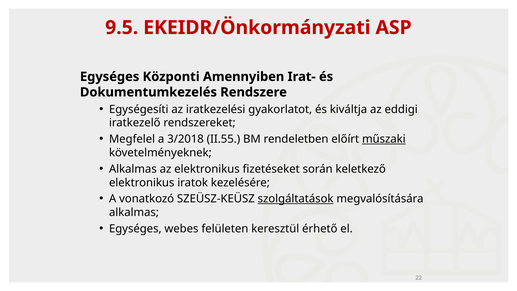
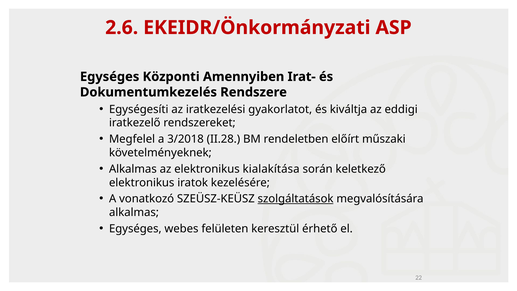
9.5: 9.5 -> 2.6 (122, 28)
II.55: II.55 -> II.28 (223, 139)
műszaki underline: present -> none (384, 139)
fizetéseket: fizetéseket -> kialakítása (271, 169)
